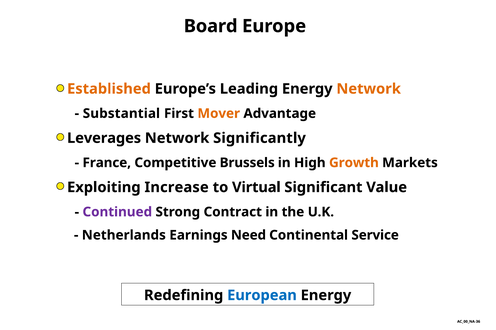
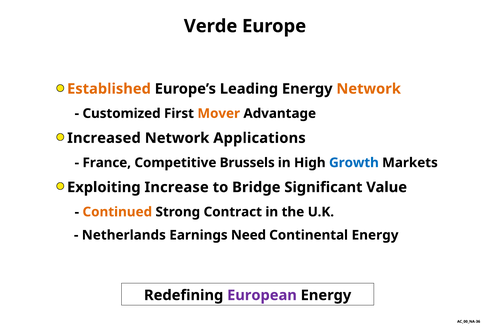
Board: Board -> Verde (211, 26)
Substantial: Substantial -> Customized (122, 114)
Leverages: Leverages -> Increased (104, 138)
Significantly: Significantly -> Applications (259, 138)
Growth colour: orange -> blue (354, 163)
Virtual: Virtual -> Bridge (256, 188)
Continued colour: purple -> orange (117, 212)
Continental Service: Service -> Energy (375, 236)
European colour: blue -> purple (262, 296)
